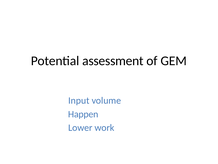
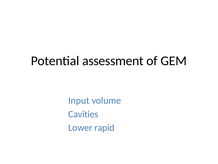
Happen: Happen -> Cavities (83, 114)
work: work -> rapid (104, 127)
